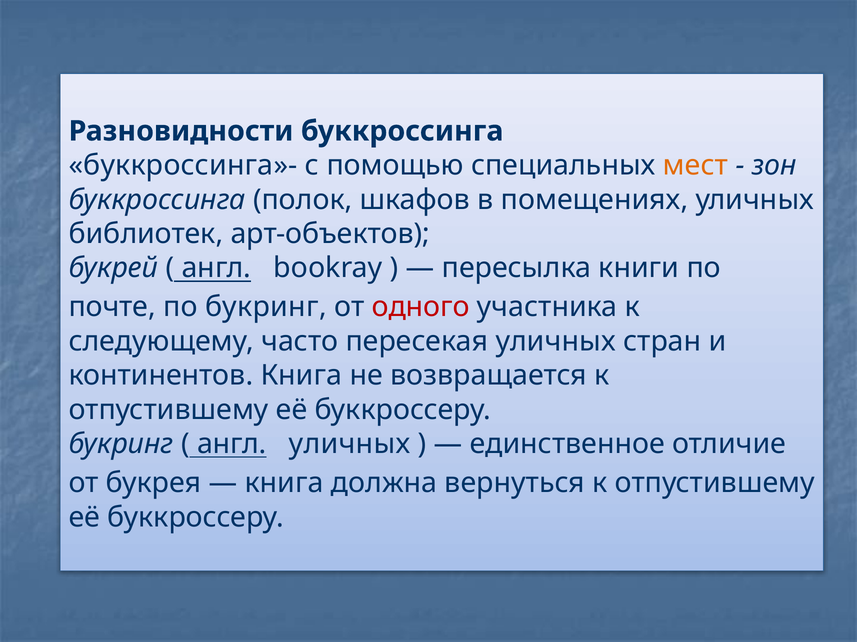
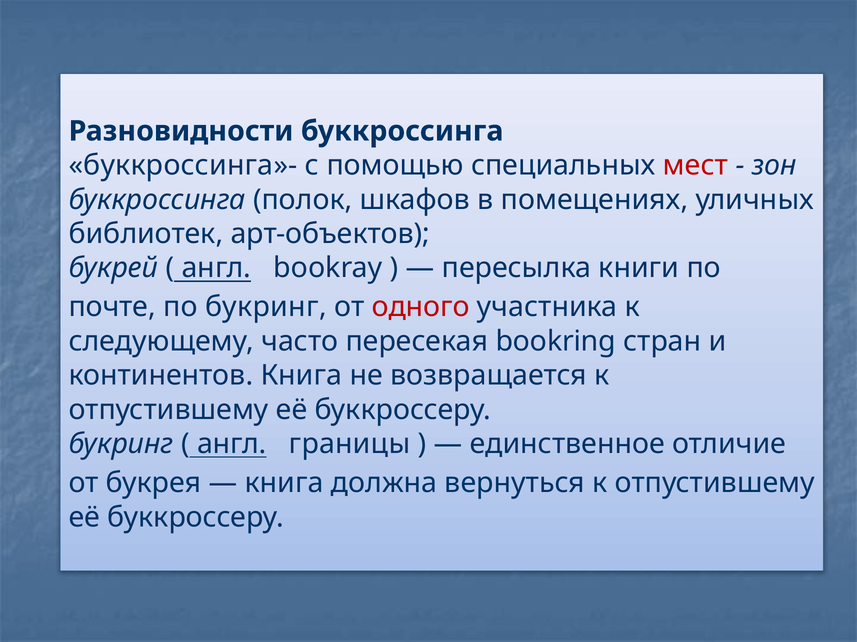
мест colour: orange -> red (695, 166)
пересекая уличных: уличных -> bookring (556, 342)
англ уличных: уличных -> границы (350, 445)
